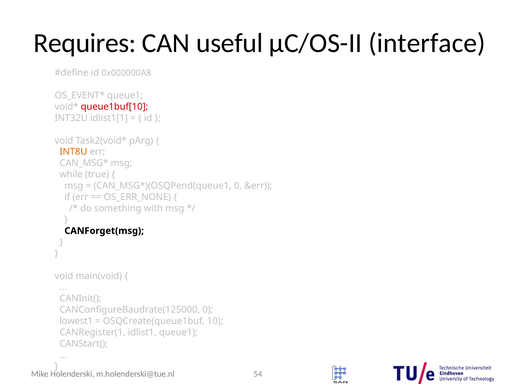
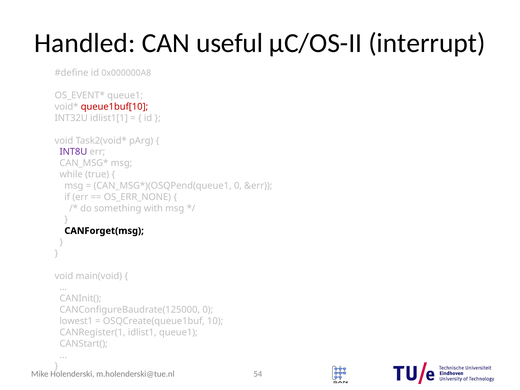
Requires: Requires -> Handled (85, 43)
interface: interface -> interrupt (427, 43)
INT8U colour: orange -> purple (73, 152)
